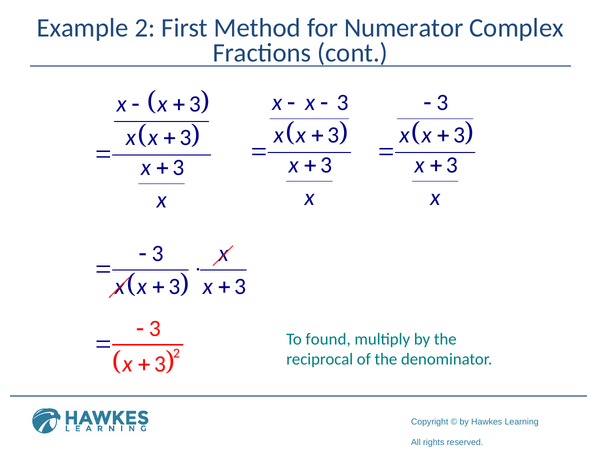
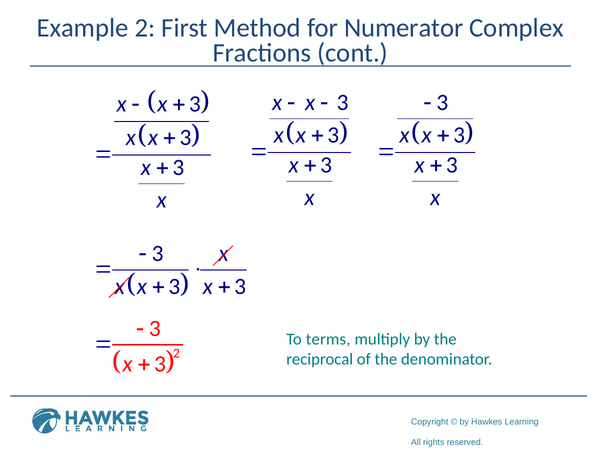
found: found -> terms (328, 339)
